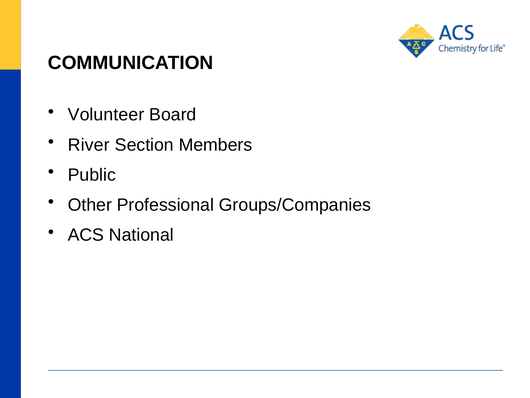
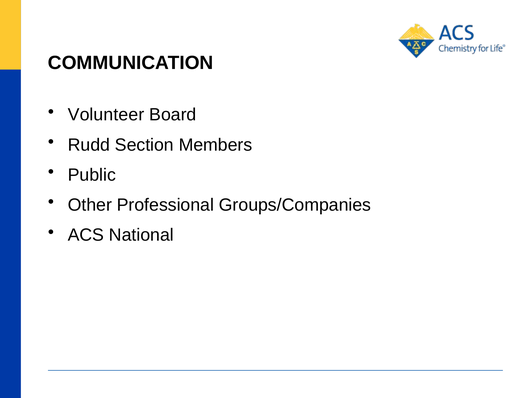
River: River -> Rudd (89, 145)
